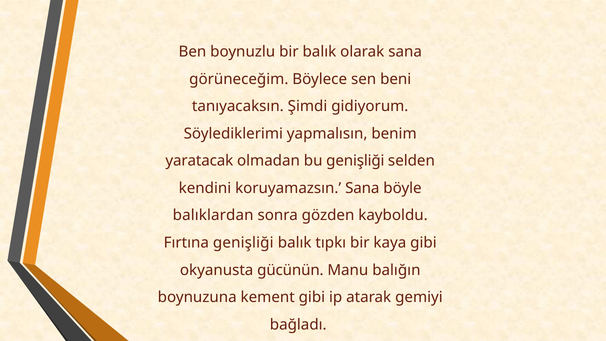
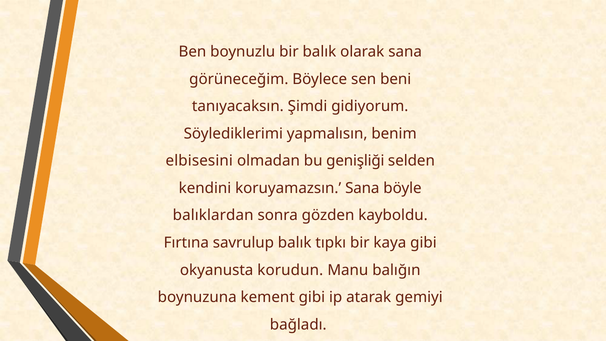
yaratacak: yaratacak -> elbisesini (199, 161)
Fırtına genişliği: genişliği -> savrulup (243, 243)
gücünün: gücünün -> korudun (290, 270)
